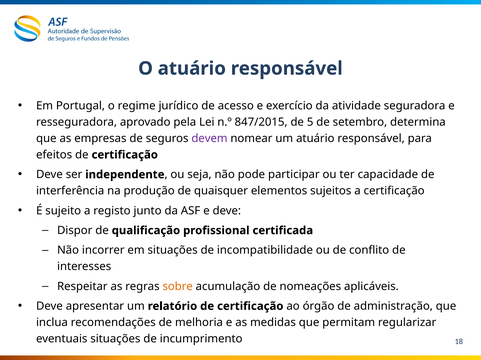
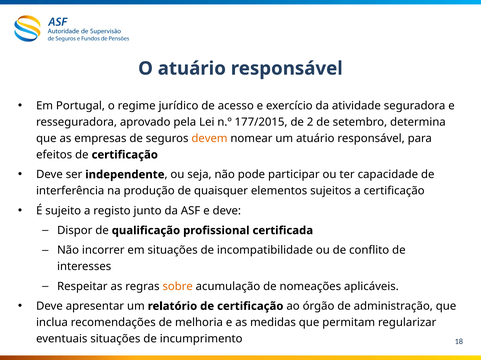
847/2015: 847/2015 -> 177/2015 (261, 122)
5: 5 -> 2 (310, 122)
devem colour: purple -> orange (209, 139)
